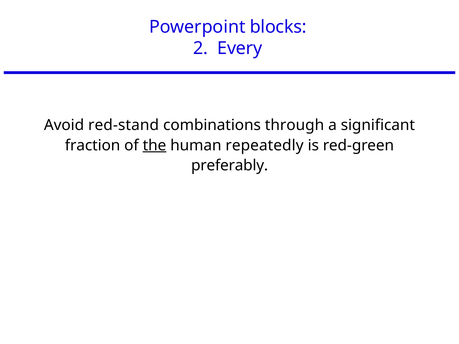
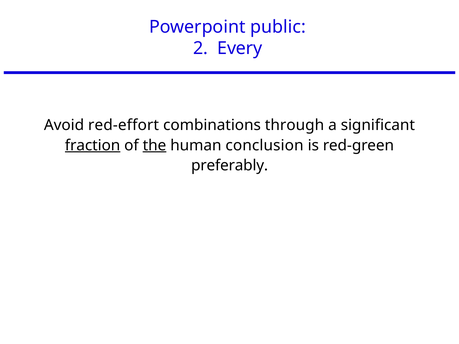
blocks: blocks -> public (278, 27)
red-stand: red-stand -> red-effort (124, 125)
fraction underline: none -> present (93, 145)
repeatedly: repeatedly -> conclusion (265, 145)
